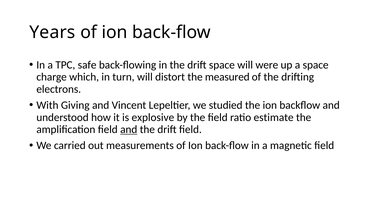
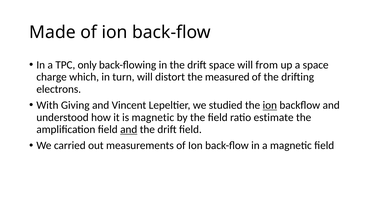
Years: Years -> Made (52, 32)
safe: safe -> only (87, 65)
were: were -> from (267, 65)
ion underline: none -> present (270, 105)
is explosive: explosive -> magnetic (153, 117)
